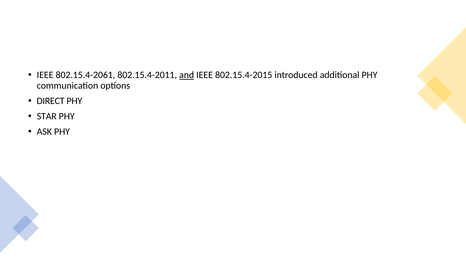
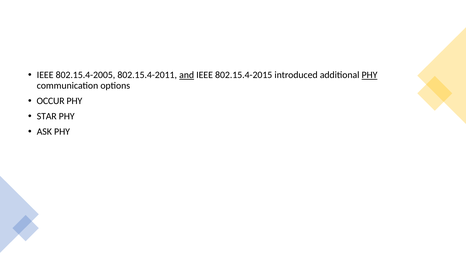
802.15.4-2061: 802.15.4-2061 -> 802.15.4-2005 (85, 75)
PHY underline: none -> present (370, 75)
DIRECT: DIRECT -> OCCUR (51, 101)
